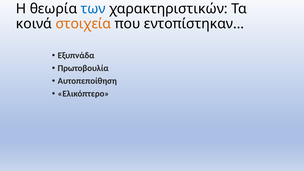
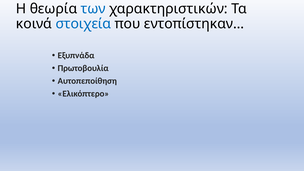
στοιχεία colour: orange -> blue (83, 24)
